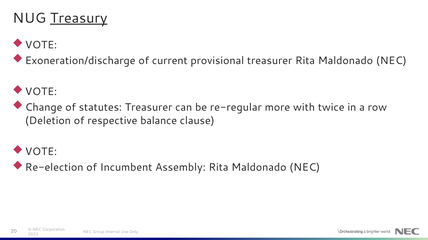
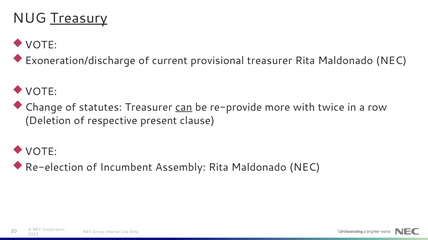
can underline: none -> present (184, 108)
re-regular: re-regular -> re-provide (236, 108)
balance: balance -> present (159, 121)
